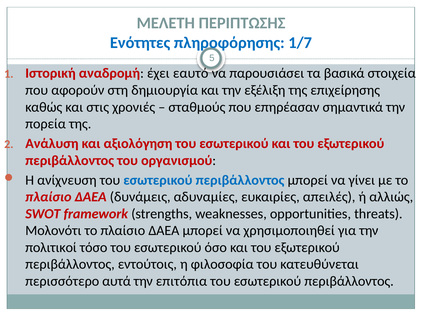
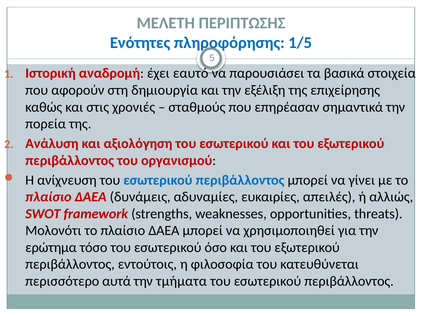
1/7: 1/7 -> 1/5 (300, 43)
πολιτικοί: πολιτικοί -> ερώτημα (51, 248)
επιτόπια: επιτόπια -> τμήματα (181, 282)
